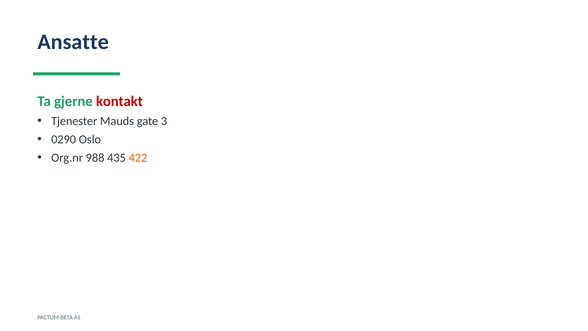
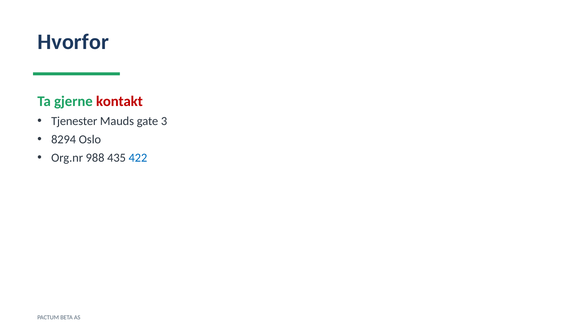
Ansatte: Ansatte -> Hvorfor (73, 42)
0290: 0290 -> 8294 (64, 139)
422 colour: orange -> blue (138, 158)
